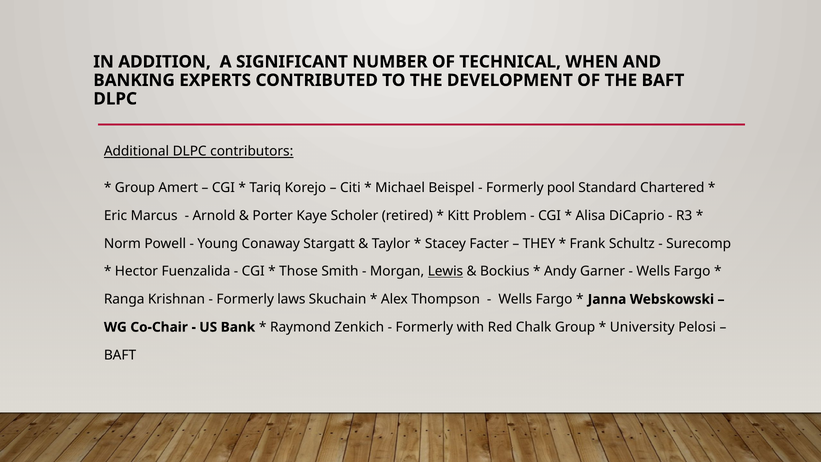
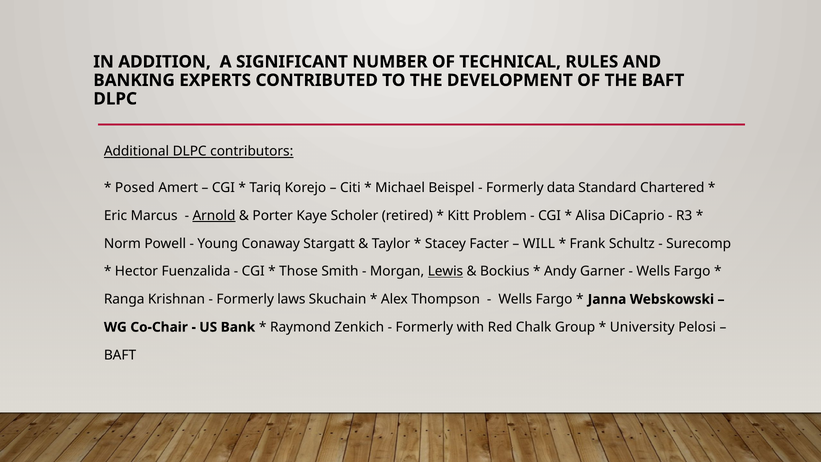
WHEN: WHEN -> RULES (592, 62)
Group: Group -> Posed (135, 188)
pool: pool -> data (561, 188)
Arnold underline: none -> present (214, 216)
THEY: THEY -> WILL (539, 243)
